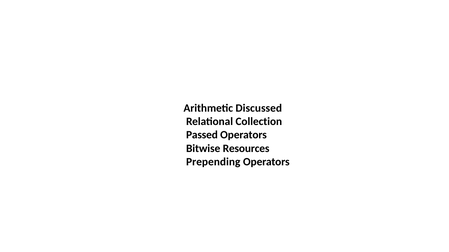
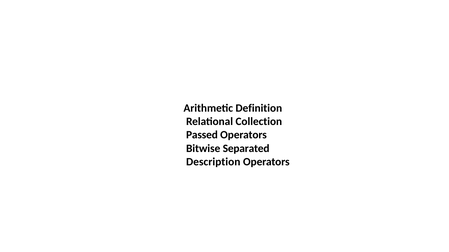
Discussed: Discussed -> Definition (259, 108)
Resources: Resources -> Separated (246, 149)
Prepending: Prepending -> Description (213, 162)
